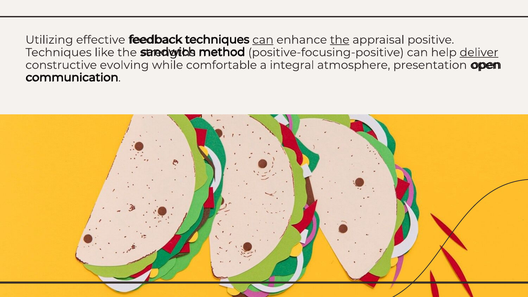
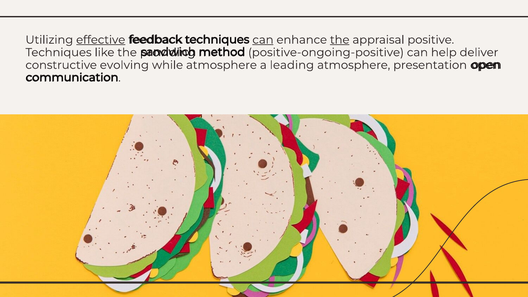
effective underline: none -> present (101, 40)
strengths: strengths -> providing (168, 52)
positive-focusing-positive: positive-focusing-positive -> positive-ongoing-positive (326, 52)
deliver underline: present -> none (479, 52)
while comfortable: comfortable -> atmosphere (221, 65)
integral: integral -> leading (292, 65)
